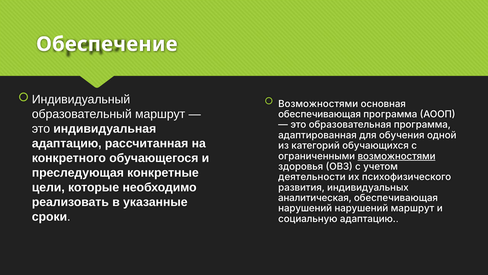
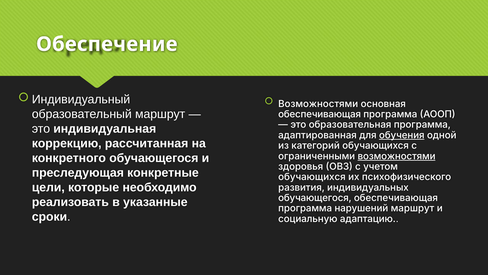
обучения underline: none -> present (402, 135)
адаптацию: адаптацию -> коррекцию (67, 143)
деятельности: деятельности -> обучающихся (312, 177)
аналитическая: аналитическая -> обучающегося (315, 198)
нарушений: нарушений -> программа (305, 208)
